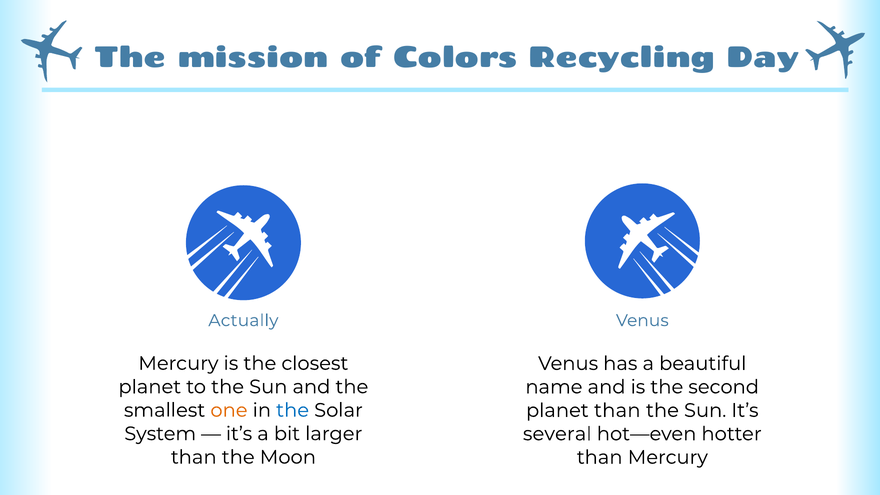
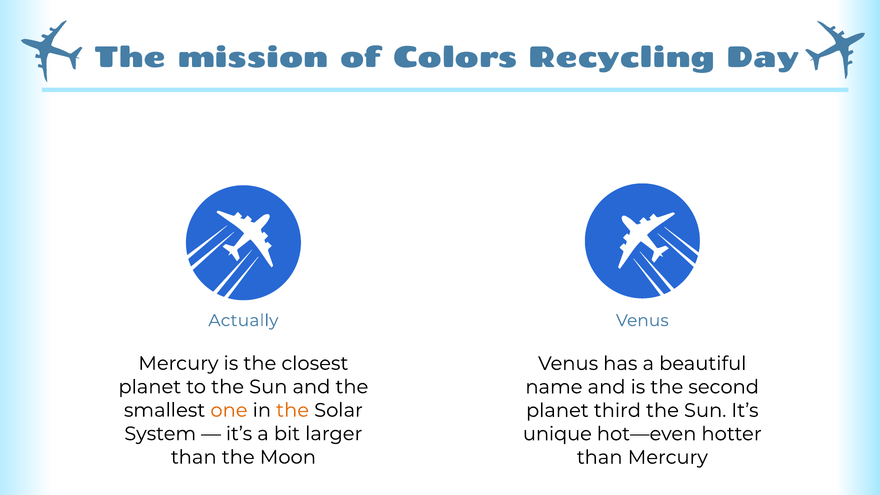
the colour: blue -> orange (293, 410)
planet than: than -> third (617, 410)
several: several -> unique (557, 434)
